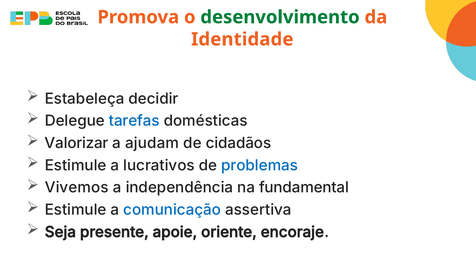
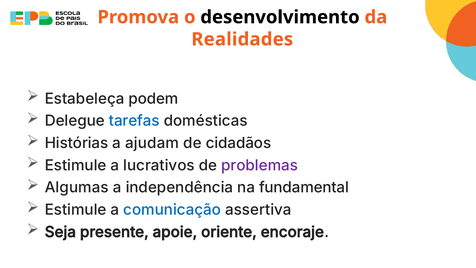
desenvolvimento colour: green -> black (280, 17)
Identidade: Identidade -> Realidades (242, 39)
decidir: decidir -> podem (154, 99)
Valorizar: Valorizar -> Histórias (76, 143)
problemas colour: blue -> purple (260, 165)
Vivemos: Vivemos -> Algumas (77, 187)
